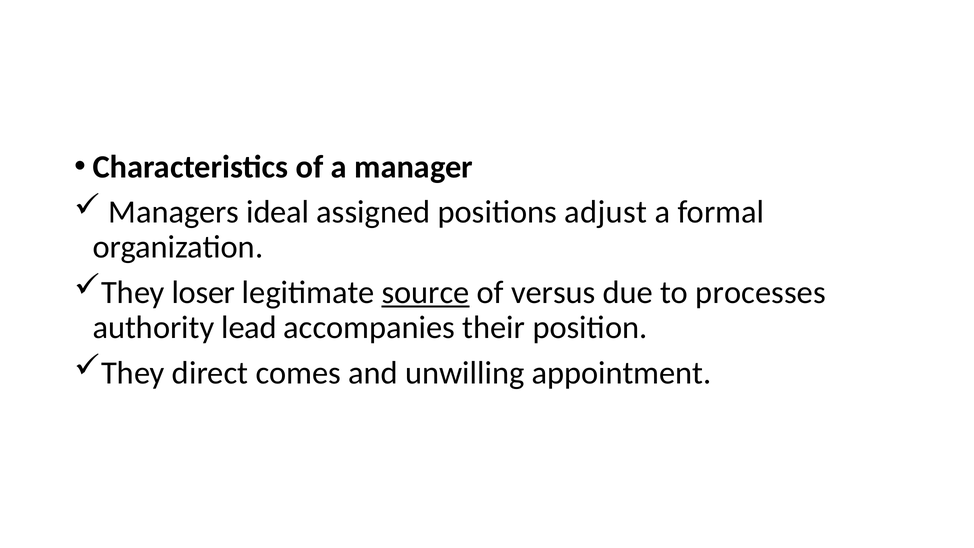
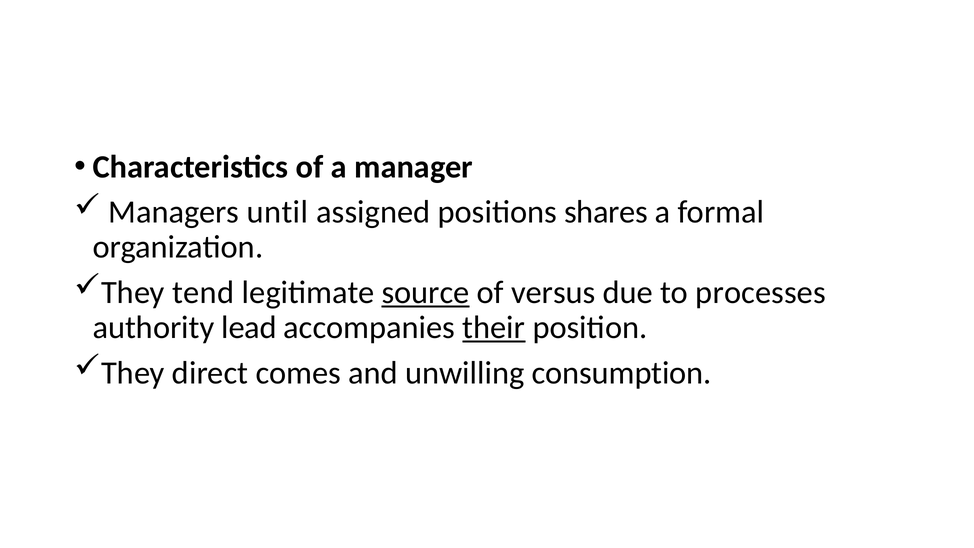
ideal: ideal -> until (277, 212)
adjust: adjust -> shares (606, 212)
loser: loser -> tend (203, 292)
their underline: none -> present (494, 327)
appointment: appointment -> consumption (622, 373)
